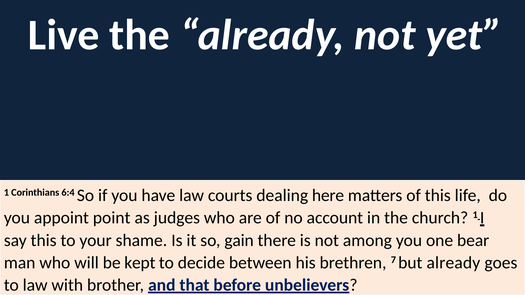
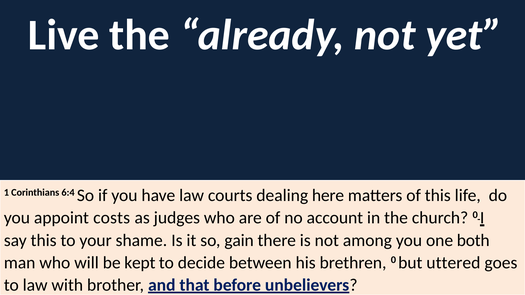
point: point -> costs (112, 218)
church 1: 1 -> 0 (475, 215)
bear: bear -> both (473, 241)
brethren 7: 7 -> 0 (393, 260)
but already: already -> uttered (453, 263)
